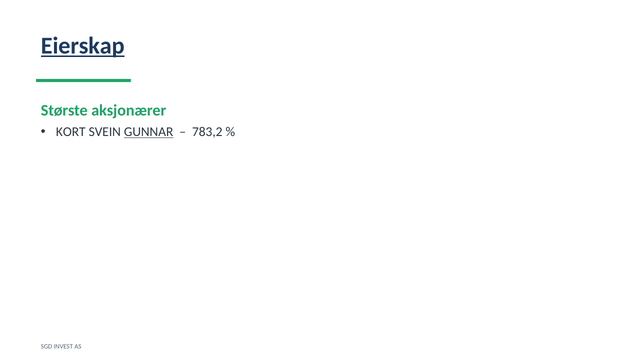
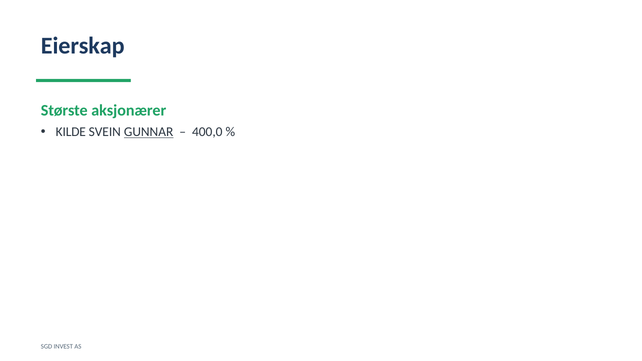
Eierskap underline: present -> none (83, 46)
KORT: KORT -> KILDE (71, 132)
783,2: 783,2 -> 400,0 (207, 132)
